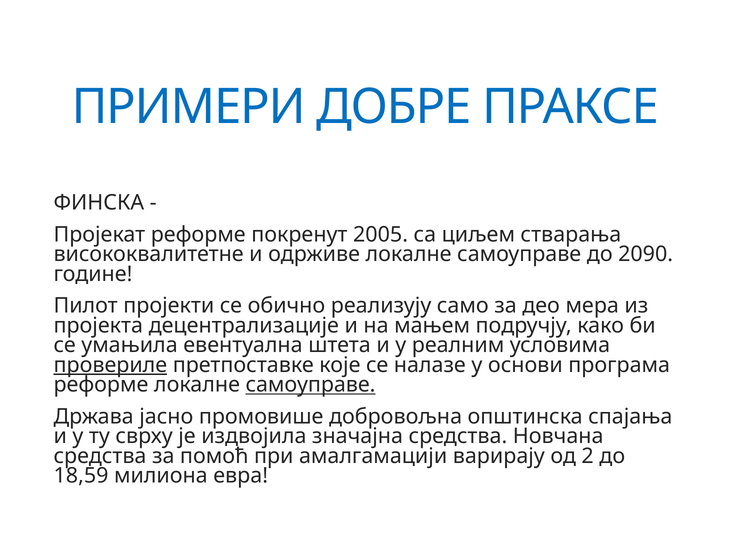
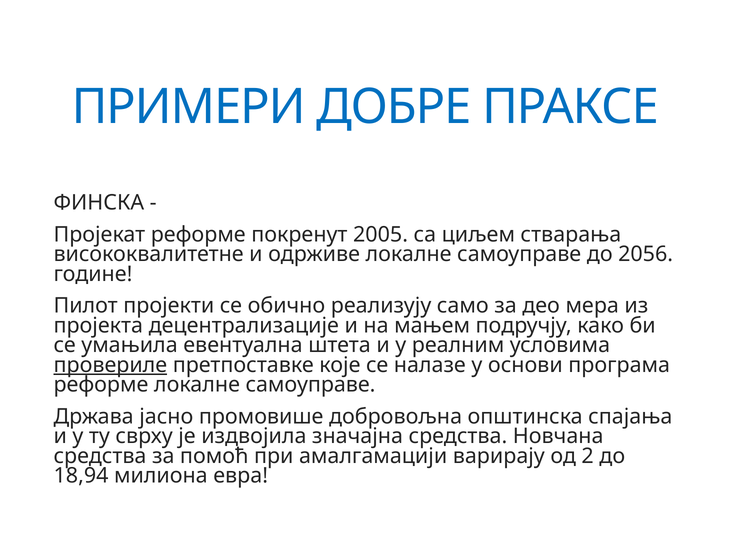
2090: 2090 -> 2056 (646, 254)
самоуправе underline: present -> none (310, 385)
18,59: 18,59 -> 18,94 (81, 475)
